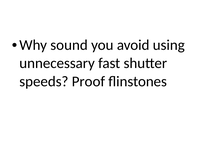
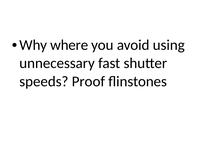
sound: sound -> where (69, 45)
